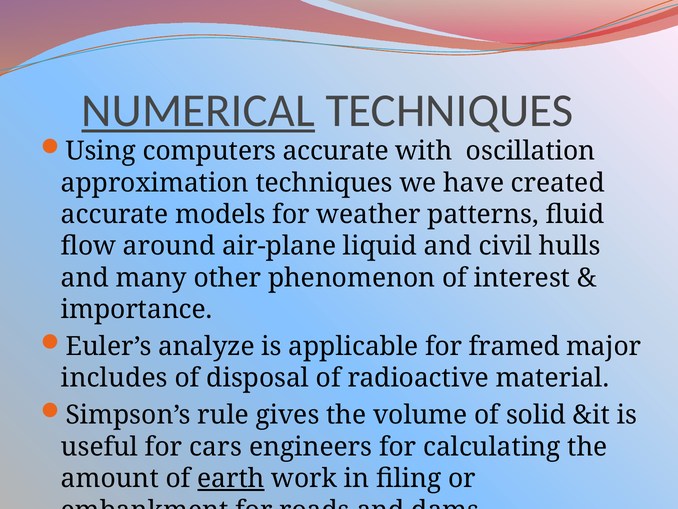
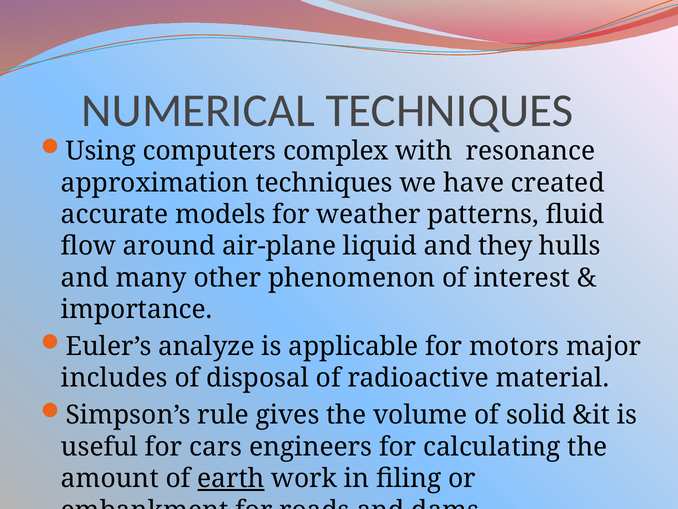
NUMERICAL underline: present -> none (198, 111)
computers accurate: accurate -> complex (336, 151)
oscillation: oscillation -> resonance (531, 151)
civil: civil -> they (505, 246)
framed: framed -> motors (514, 346)
